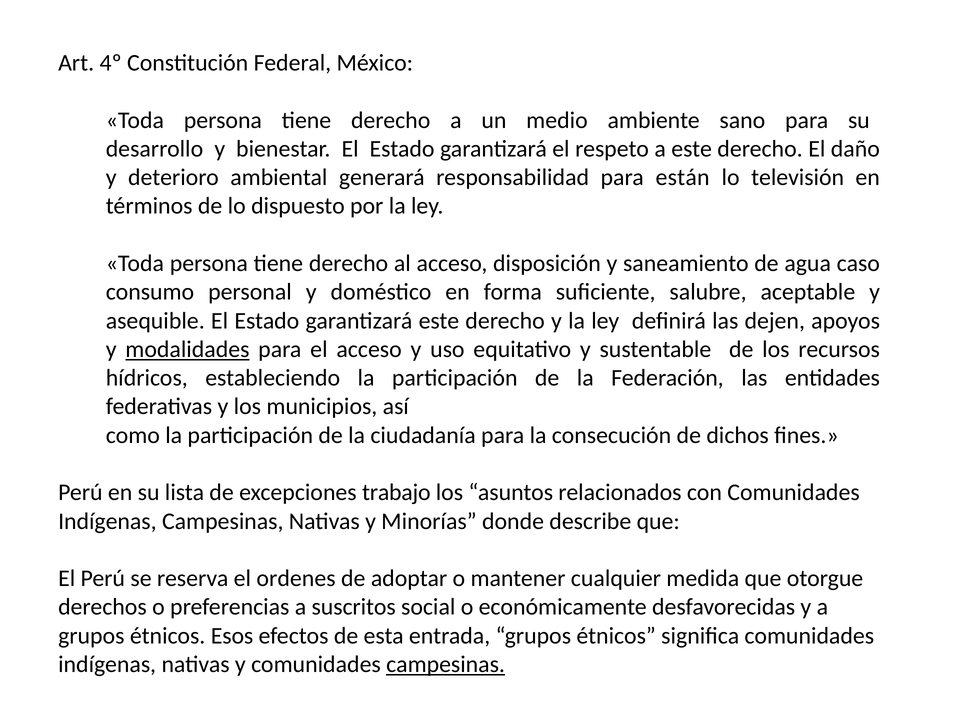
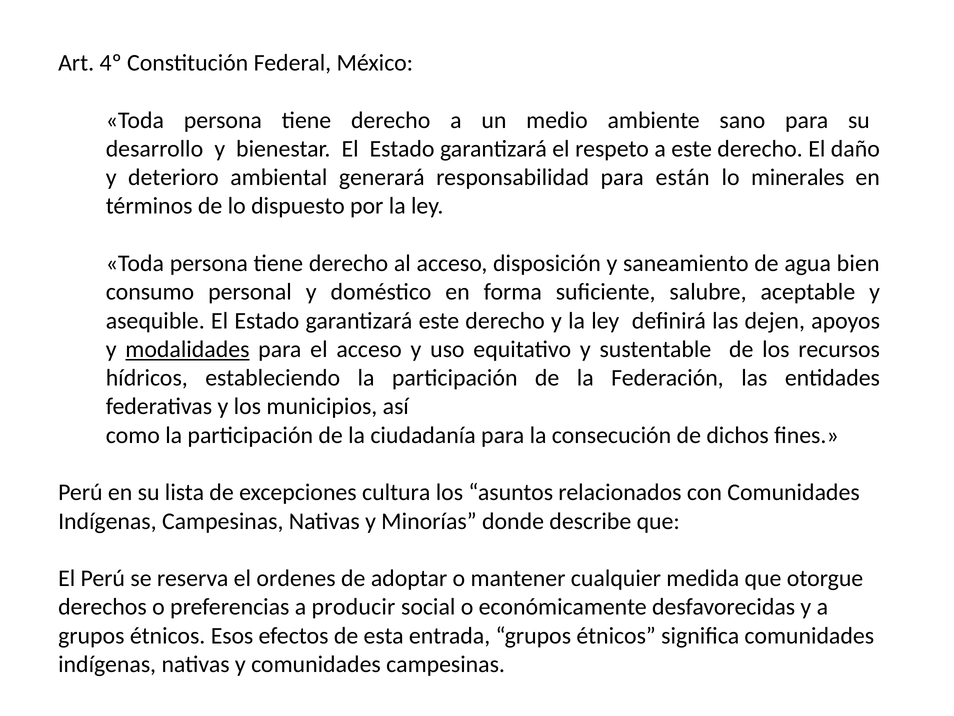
televisión: televisión -> minerales (798, 177)
caso: caso -> bien (858, 263)
trabajo: trabajo -> cultura (396, 492)
suscritos: suscritos -> producir (354, 607)
campesinas underline: present -> none (446, 664)
